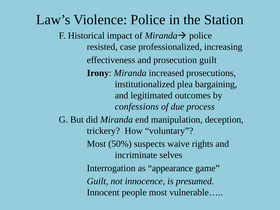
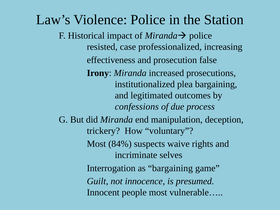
prosecution guilt: guilt -> false (208, 60)
50%: 50% -> 84% (120, 144)
as appearance: appearance -> bargaining (170, 168)
